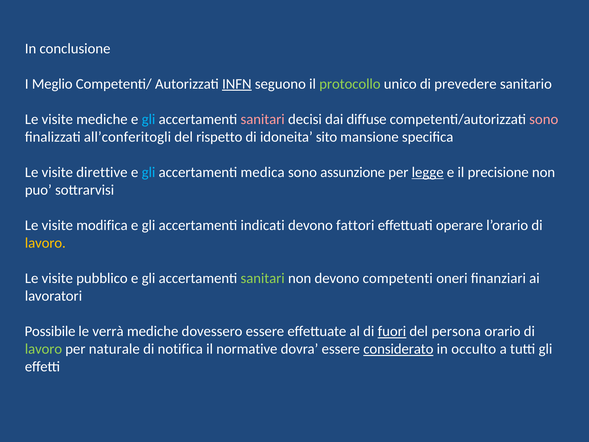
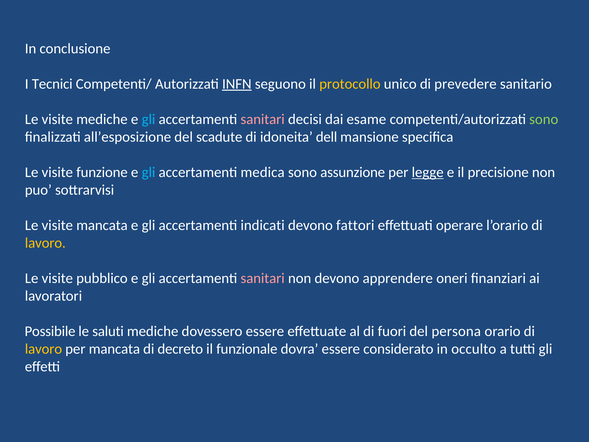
Meglio: Meglio -> Tecnici (52, 84)
protocollo colour: light green -> yellow (350, 84)
diffuse: diffuse -> esame (366, 119)
sono colour: pink -> light green (544, 119)
all’conferitogli: all’conferitogli -> all’esposizione (128, 137)
rispetto: rispetto -> scadute (219, 137)
sito: sito -> dell (327, 137)
direttive: direttive -> funzione (102, 172)
visite modifica: modifica -> mancata (102, 225)
sanitari colour: light green -> pink (263, 278)
competenti: competenti -> apprendere (398, 278)
verrà: verrà -> saluti (108, 331)
fuori underline: present -> none (392, 331)
lavoro colour: light green -> yellow (43, 349)
per naturale: naturale -> mancata (114, 349)
notifica: notifica -> decreto (180, 349)
normative: normative -> funzionale (247, 349)
considerato underline: present -> none (398, 349)
